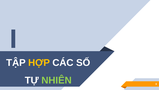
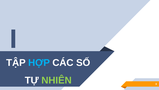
HỢP colour: yellow -> light blue (39, 62)
